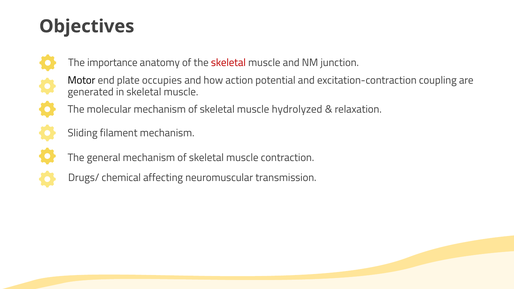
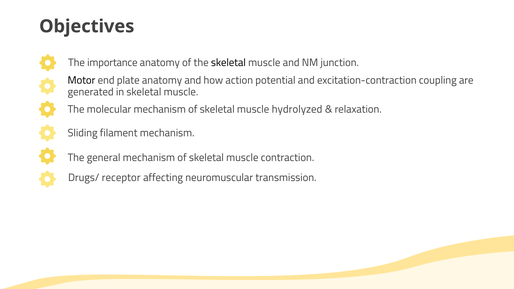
skeletal colour: red -> black (228, 63)
plate occupies: occupies -> anatomy (162, 80)
chemical: chemical -> receptor (121, 178)
